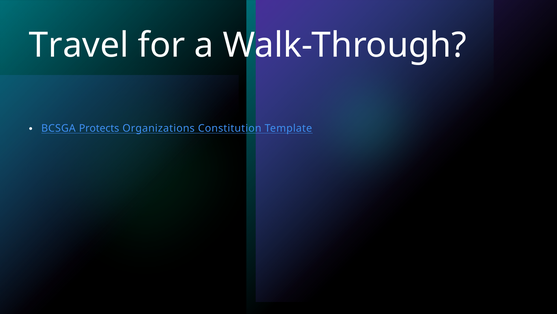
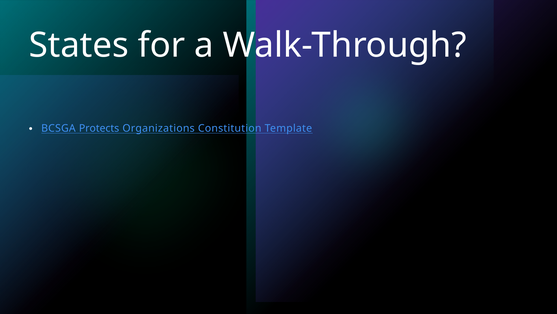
Travel: Travel -> States (79, 45)
